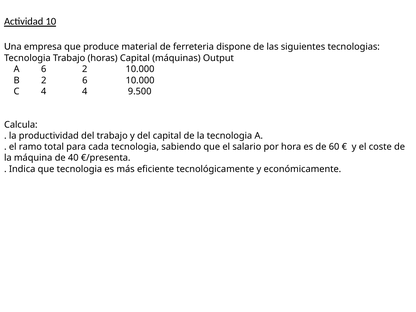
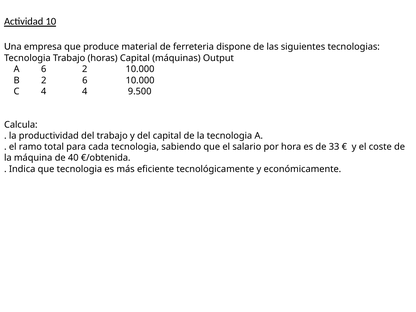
60: 60 -> 33 (334, 147)
€/presenta: €/presenta -> €/obtenida (106, 158)
